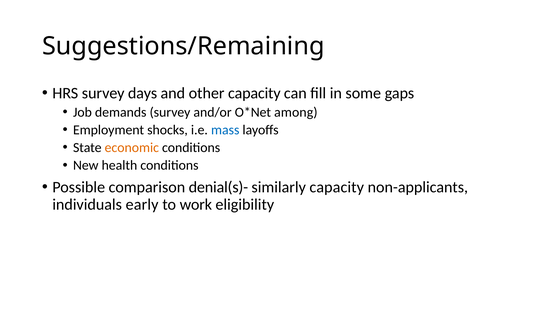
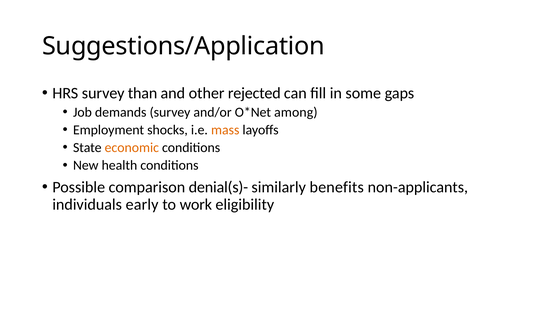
Suggestions/Remaining: Suggestions/Remaining -> Suggestions/Application (183, 46)
days: days -> than (143, 93)
other capacity: capacity -> rejected (254, 93)
mass colour: blue -> orange (225, 130)
similarly capacity: capacity -> benefits (337, 187)
